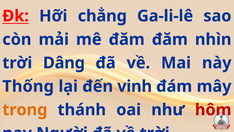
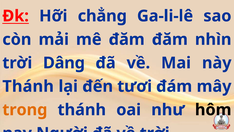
Thống: Thống -> Thánh (28, 86)
vinh: vinh -> tươi (135, 86)
hôm colour: red -> black (213, 110)
